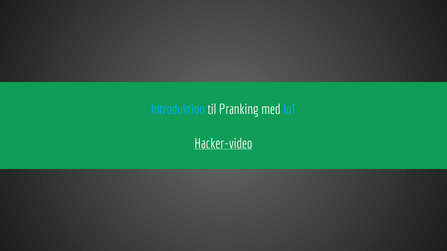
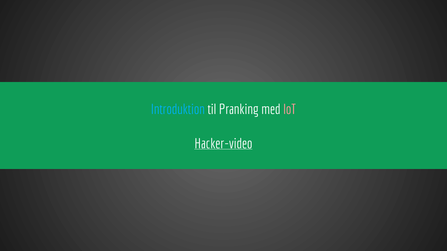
IoT colour: light blue -> pink (290, 110)
